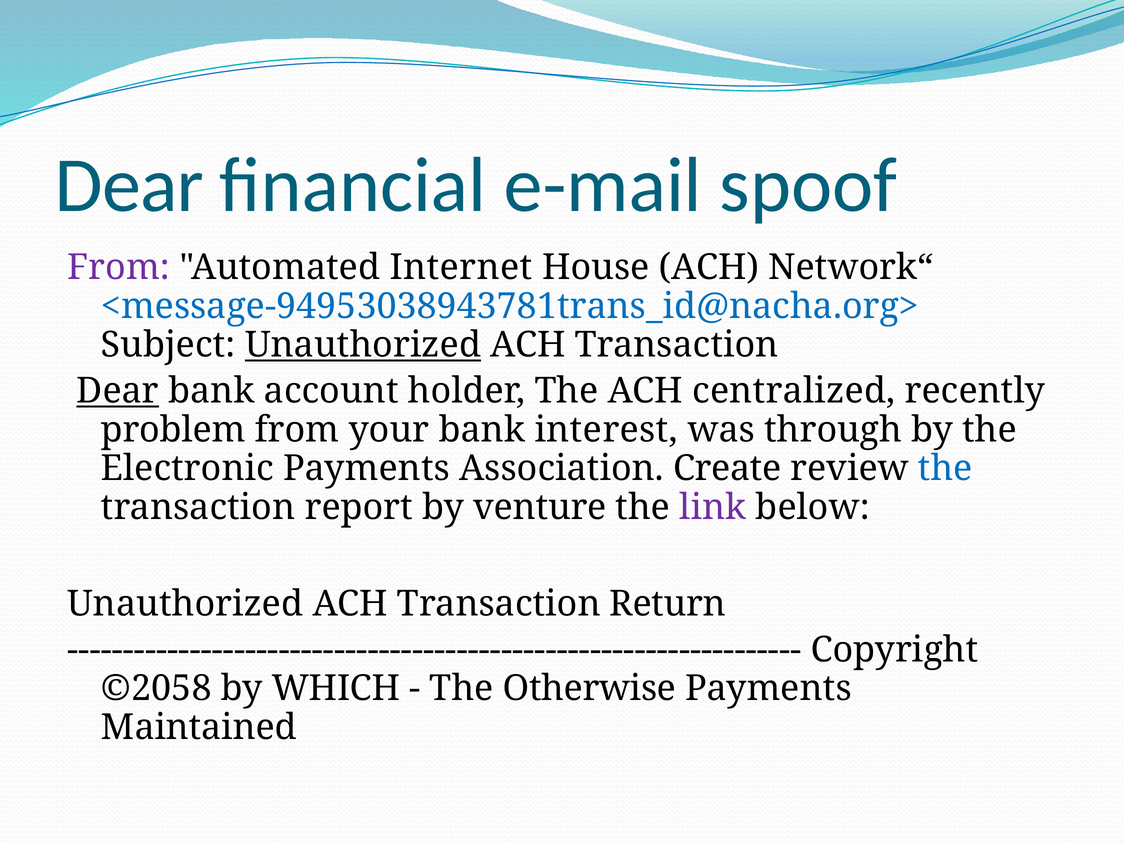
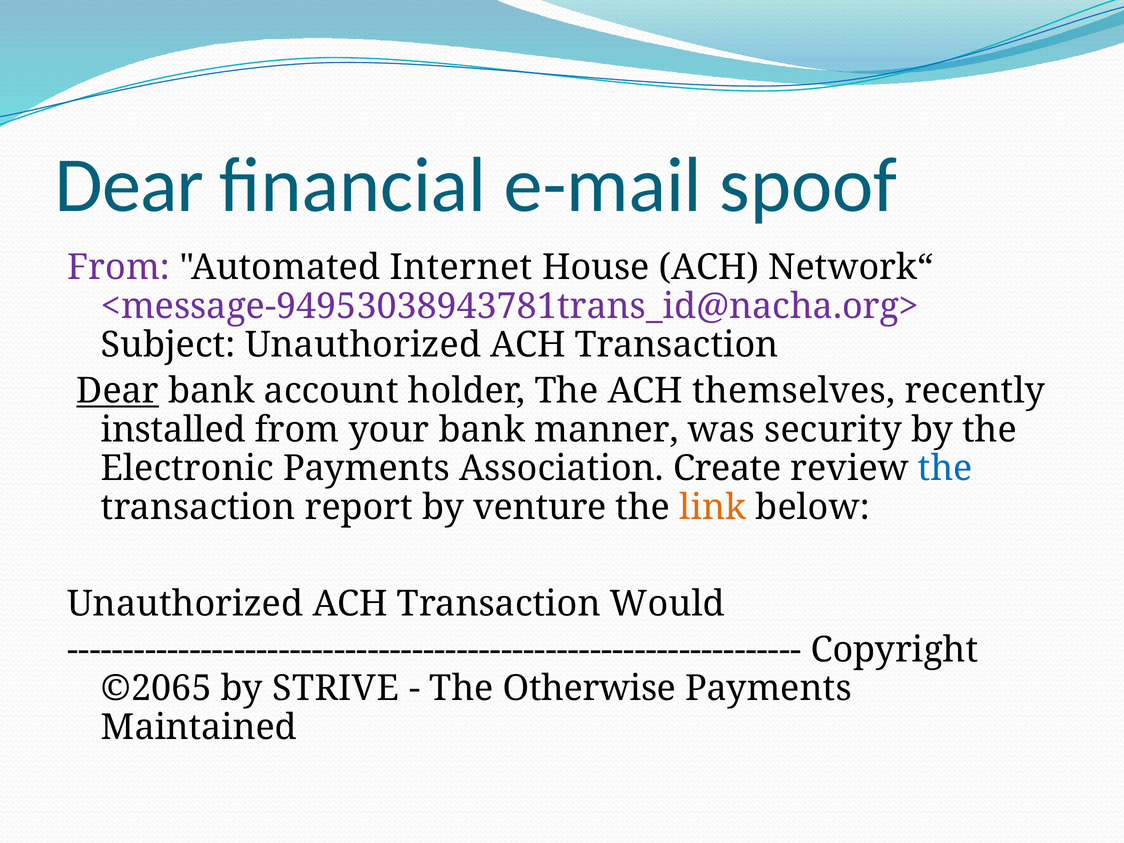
<message-94953038943781trans_id@nacha.org> colour: blue -> purple (510, 306)
Unauthorized underline: present -> none (363, 345)
centralized: centralized -> themselves (794, 391)
problem: problem -> installed (173, 430)
interest: interest -> manner (607, 430)
through: through -> security (833, 430)
link colour: purple -> orange (713, 507)
Return: Return -> Would (667, 604)
©2058: ©2058 -> ©2065 (156, 688)
WHICH: WHICH -> STRIVE (336, 688)
